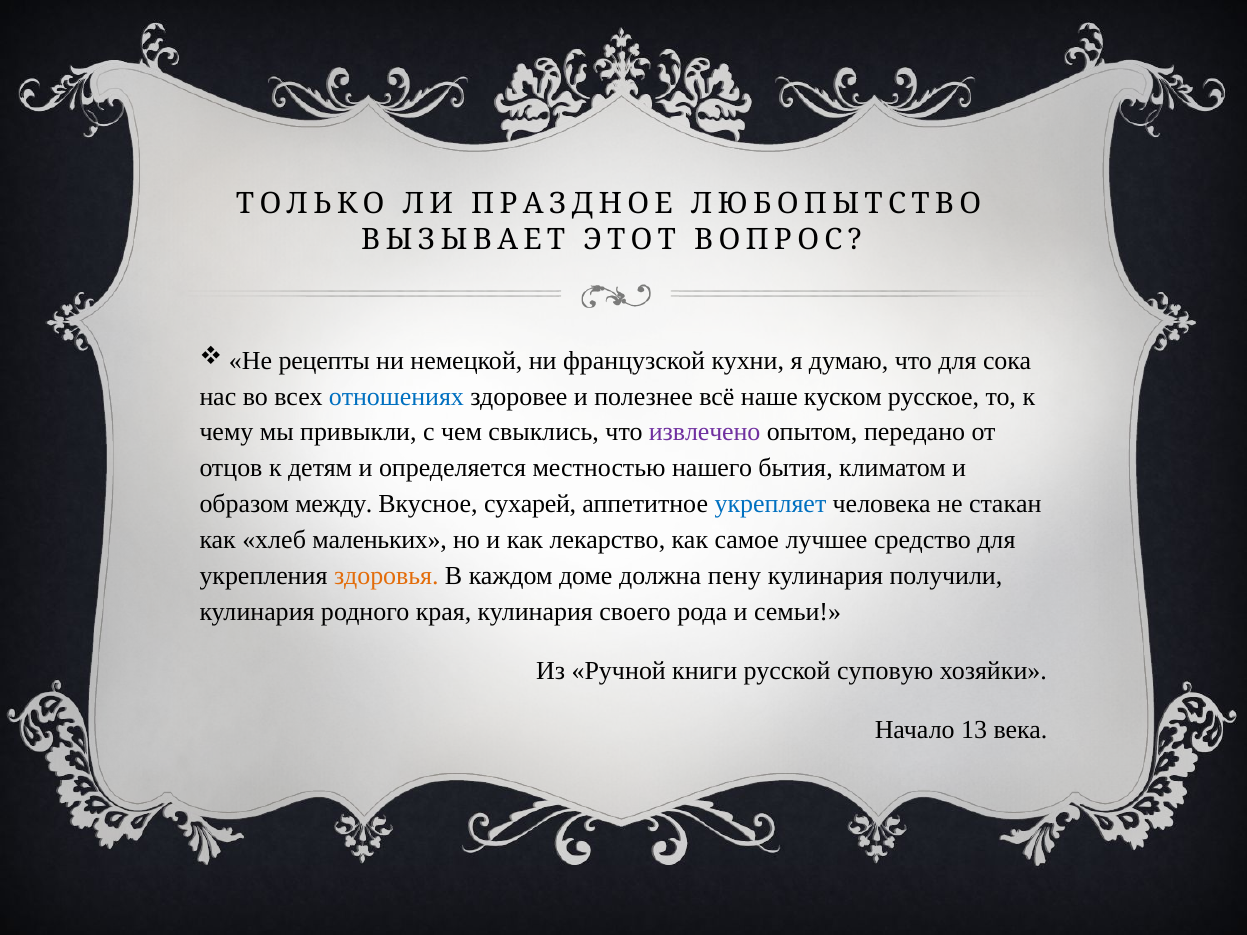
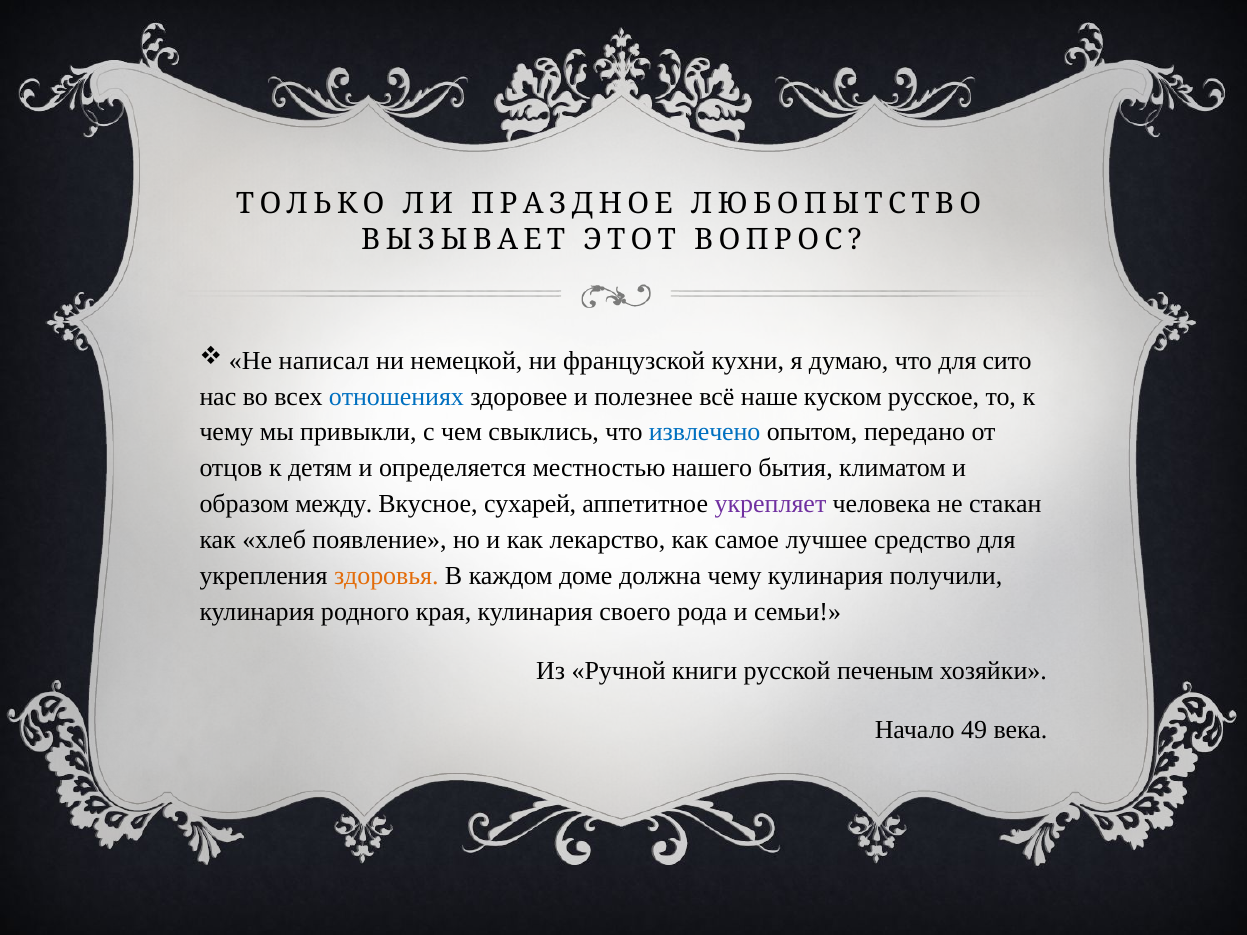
рецепты: рецепты -> написал (324, 361)
сока: сока -> сито (1007, 361)
извлечено colour: purple -> blue (705, 432)
укрепляет colour: blue -> purple (770, 504)
маленьких: маленьких -> появление (380, 540)
должна пену: пену -> чему (735, 576)
суповую: суповую -> печеным (885, 671)
13: 13 -> 49 (974, 730)
